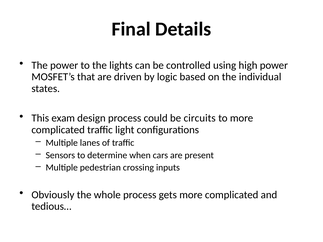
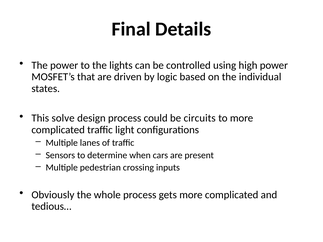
exam: exam -> solve (63, 118)
